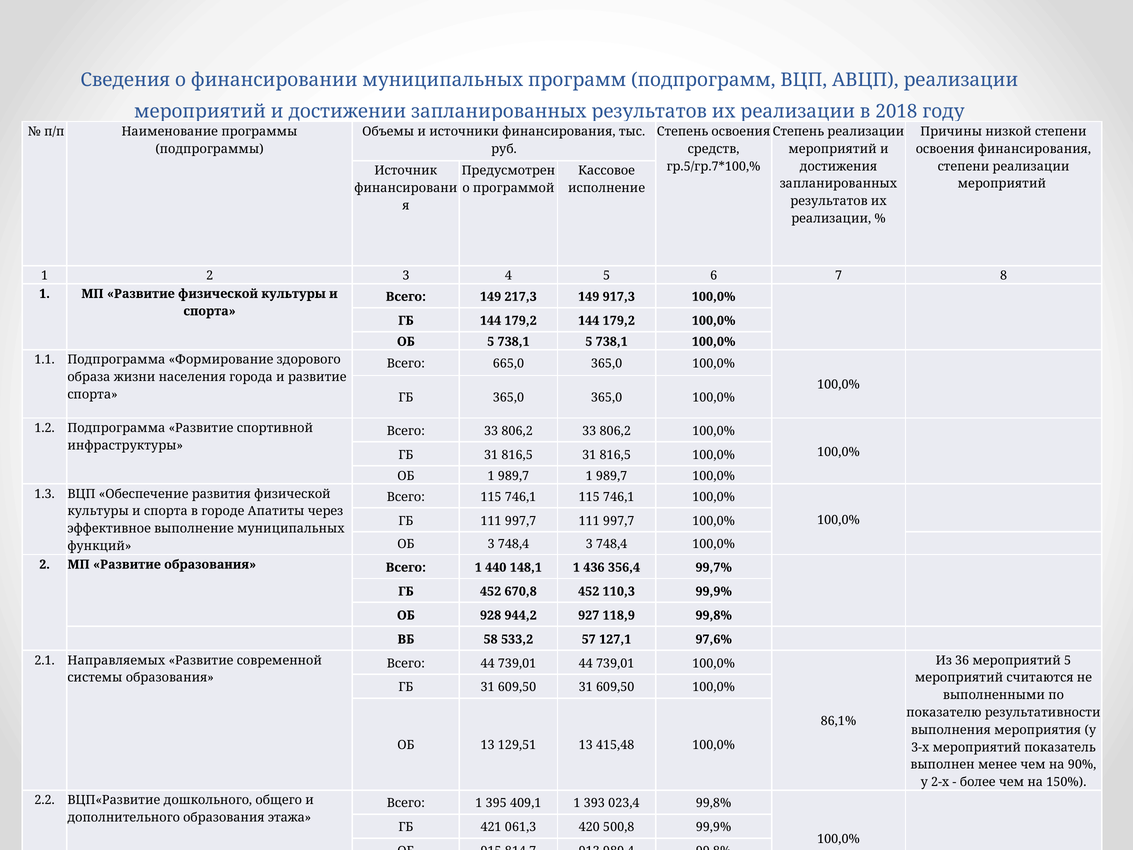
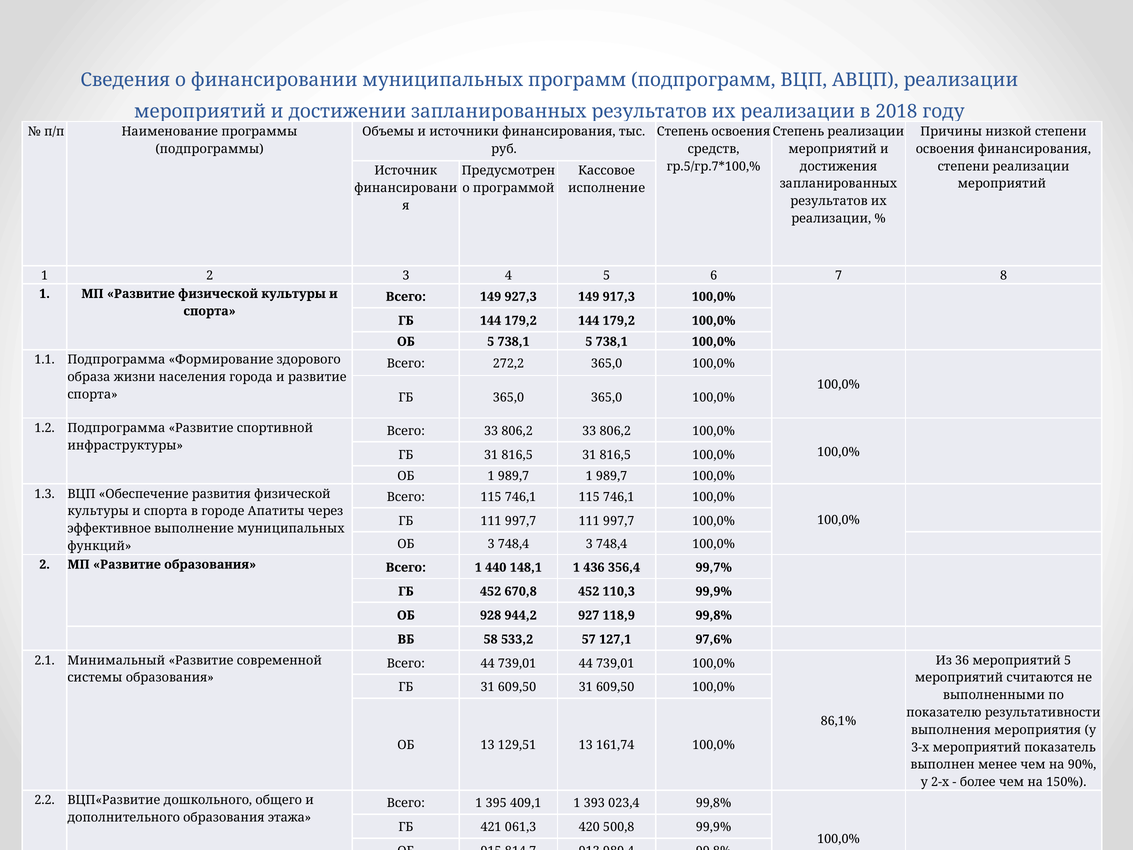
217,3: 217,3 -> 927,3 (521, 297)
665,0: 665,0 -> 272,2 (508, 363)
Направляемых: Направляемых -> Минимальный (116, 660)
415,48: 415,48 -> 161,74 (615, 745)
